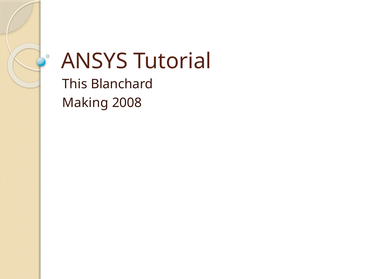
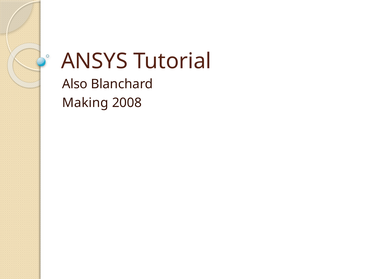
This: This -> Also (75, 84)
